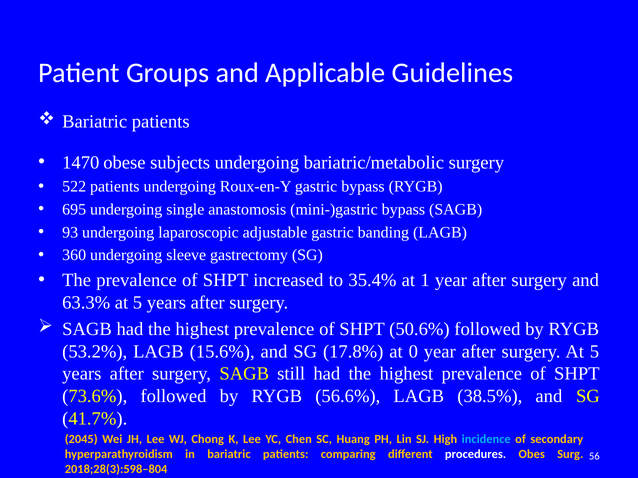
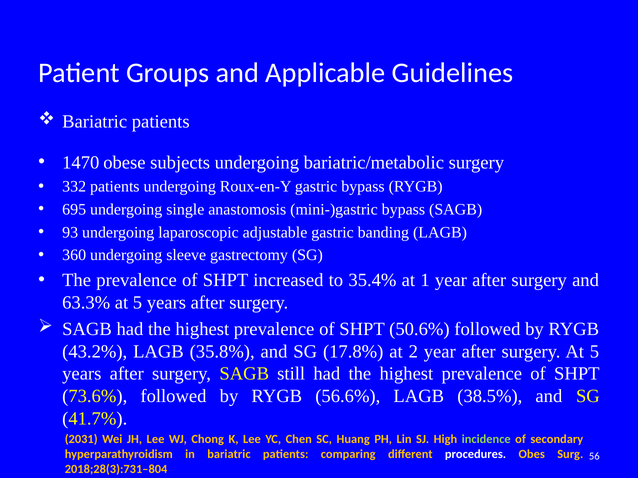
522: 522 -> 332 (74, 187)
53.2%: 53.2% -> 43.2% (95, 352)
15.6%: 15.6% -> 35.8% (222, 352)
0: 0 -> 2 (413, 352)
2045: 2045 -> 2031 (81, 440)
incidence colour: light blue -> light green (486, 440)
2018;28(3):598–804: 2018;28(3):598–804 -> 2018;28(3):731–804 (116, 470)
